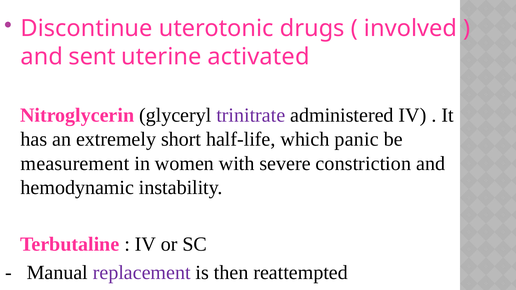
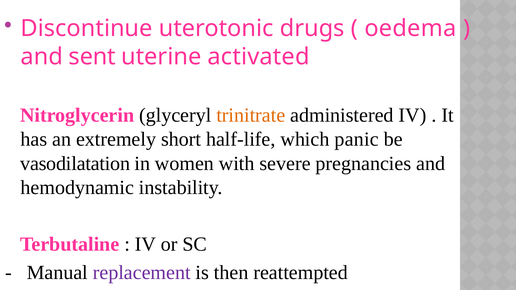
involved: involved -> oedema (410, 28)
trinitrate colour: purple -> orange (251, 115)
measurement: measurement -> vasodilatation (75, 164)
constriction: constriction -> pregnancies (363, 164)
